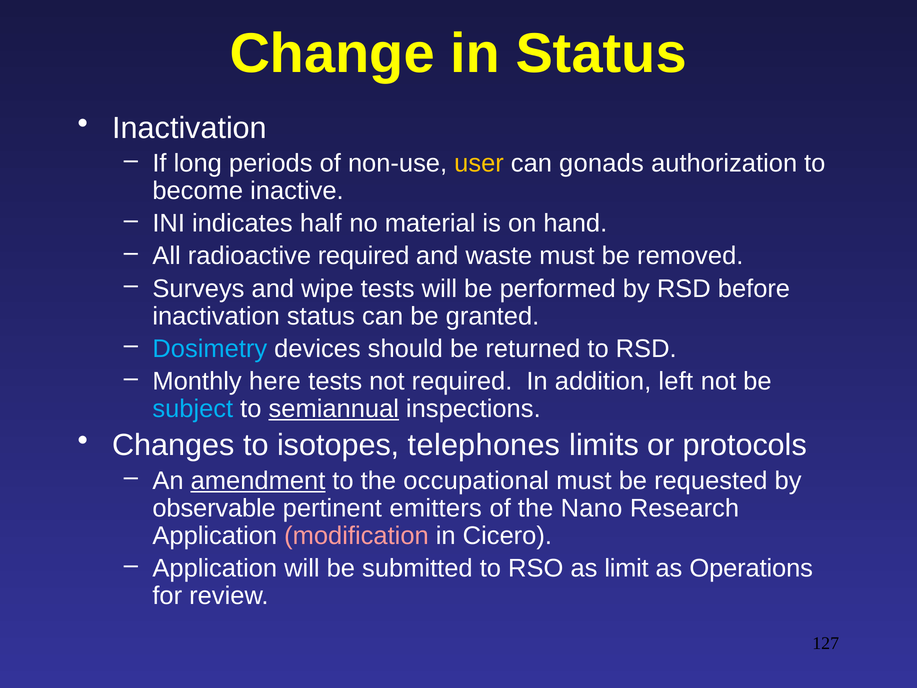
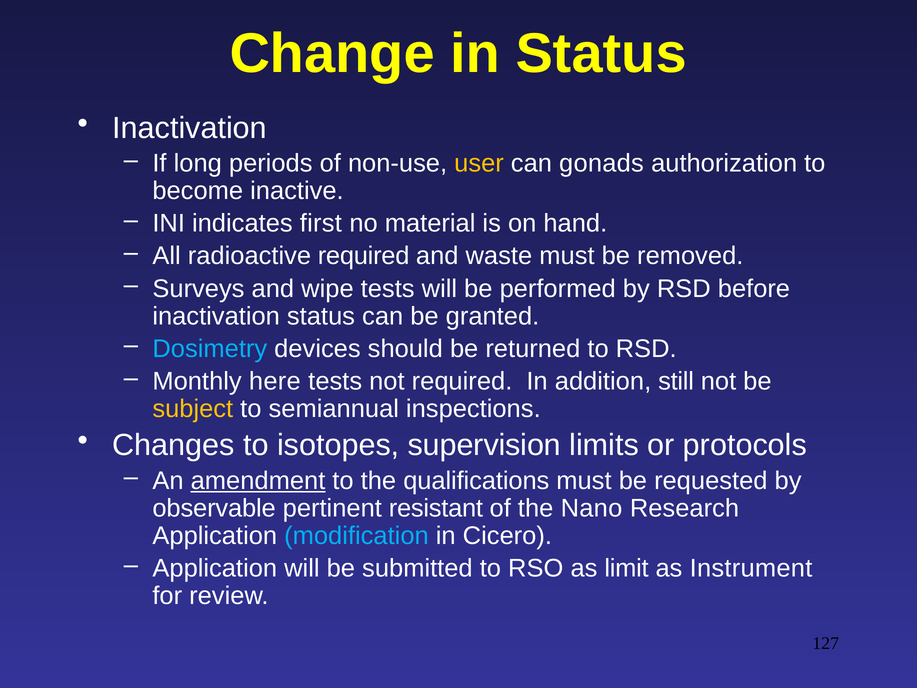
half: half -> first (321, 223)
left: left -> still (676, 381)
subject colour: light blue -> yellow (193, 409)
semiannual underline: present -> none (334, 409)
telephones: telephones -> supervision (484, 445)
occupational: occupational -> qualifications (476, 480)
emitters: emitters -> resistant (436, 508)
modification colour: pink -> light blue (356, 536)
Operations: Operations -> Instrument (751, 568)
